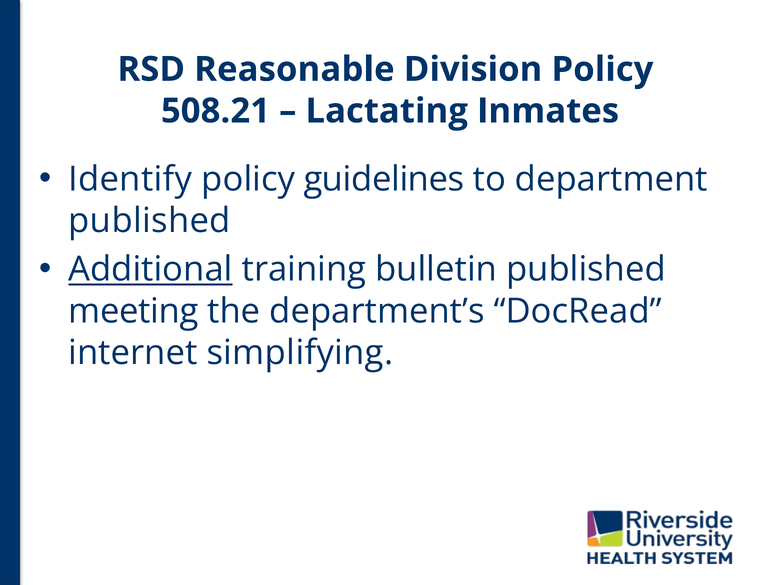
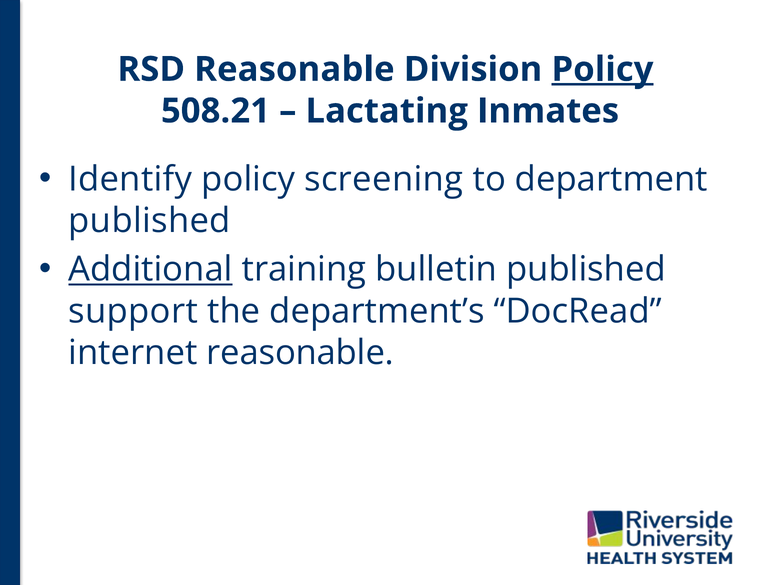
Policy underline: none -> present (602, 69)
guidelines: guidelines -> screening (384, 179)
meeting: meeting -> support (133, 311)
internet simplifying: simplifying -> reasonable (300, 353)
